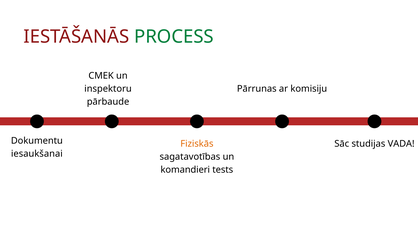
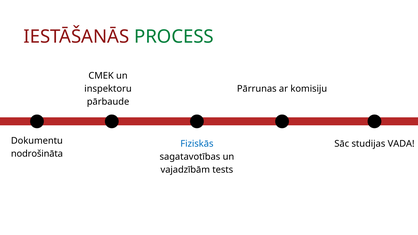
Fiziskās colour: orange -> blue (197, 144)
iesaukšanai: iesaukšanai -> nodrošināta (37, 154)
komandieri: komandieri -> vajadzībām (185, 170)
